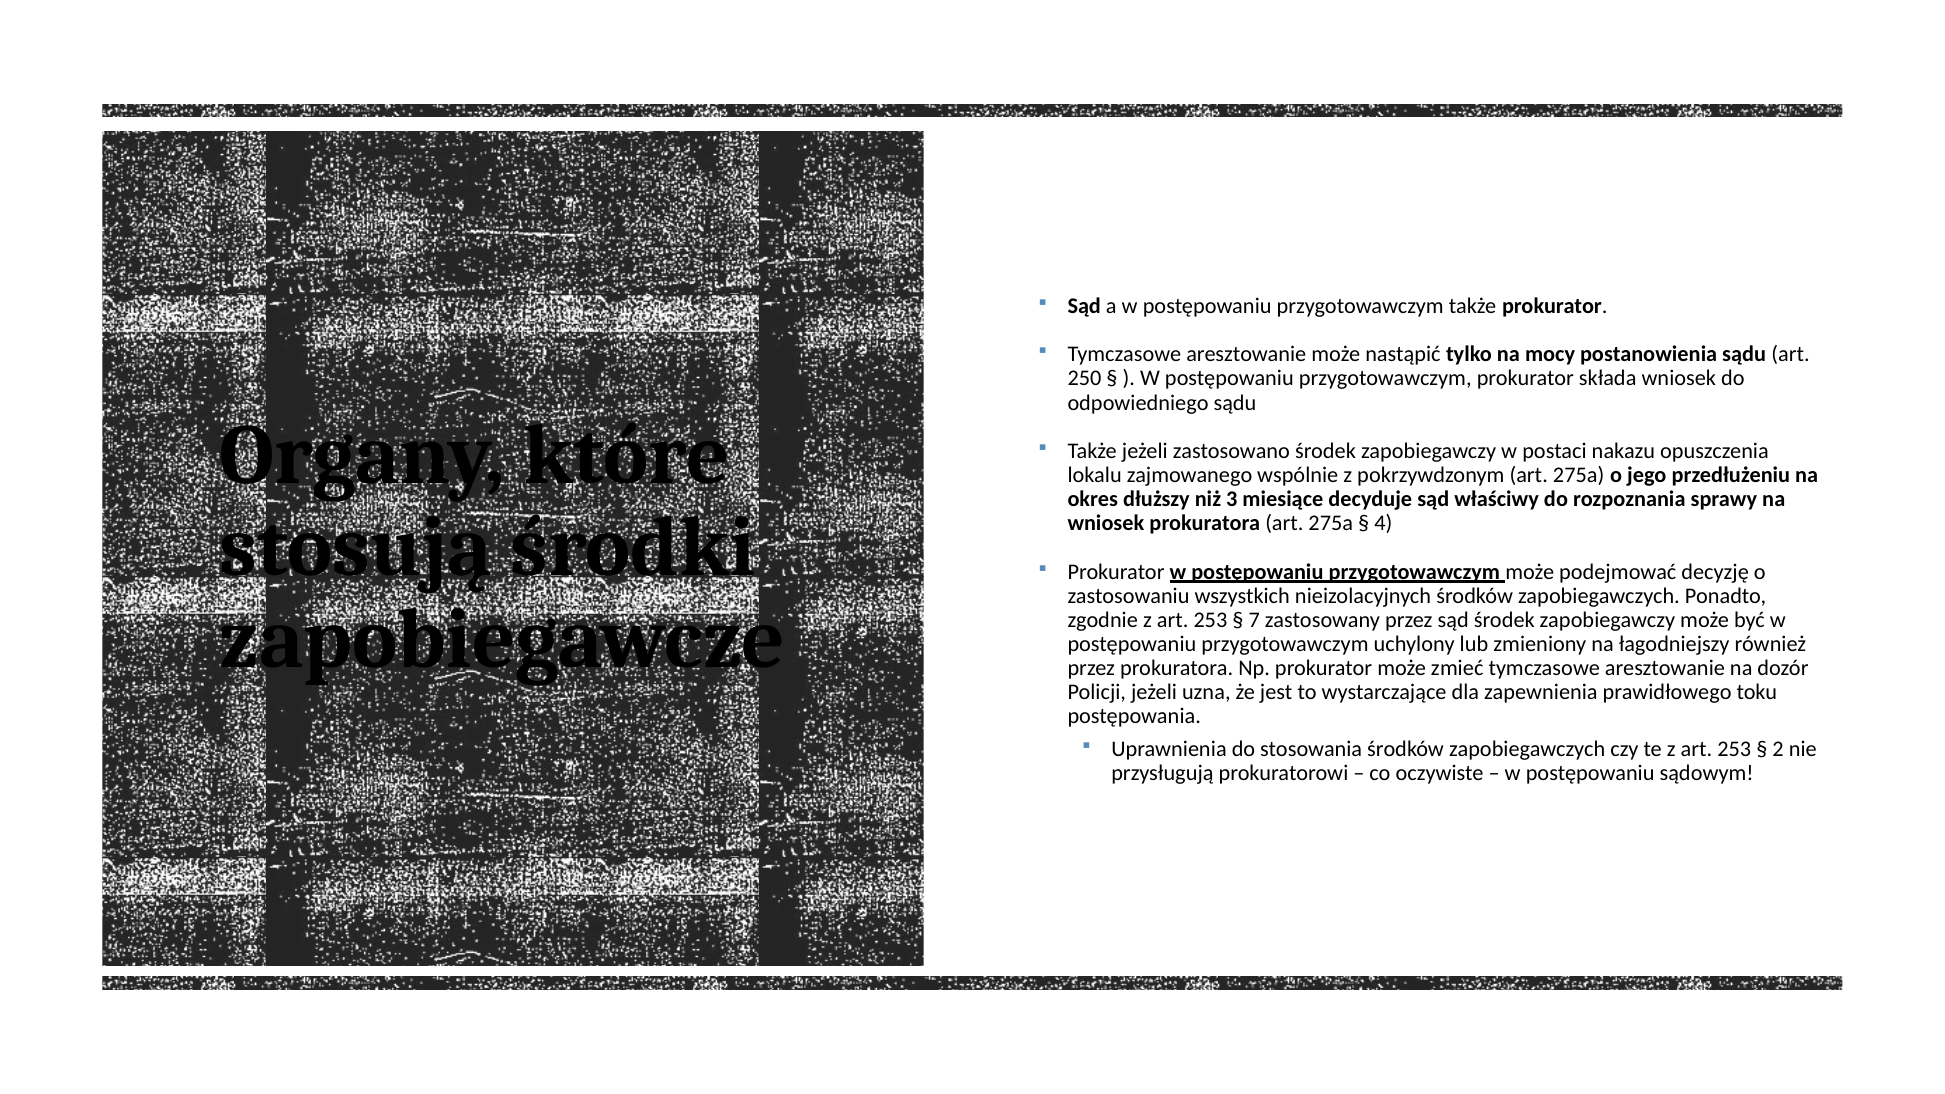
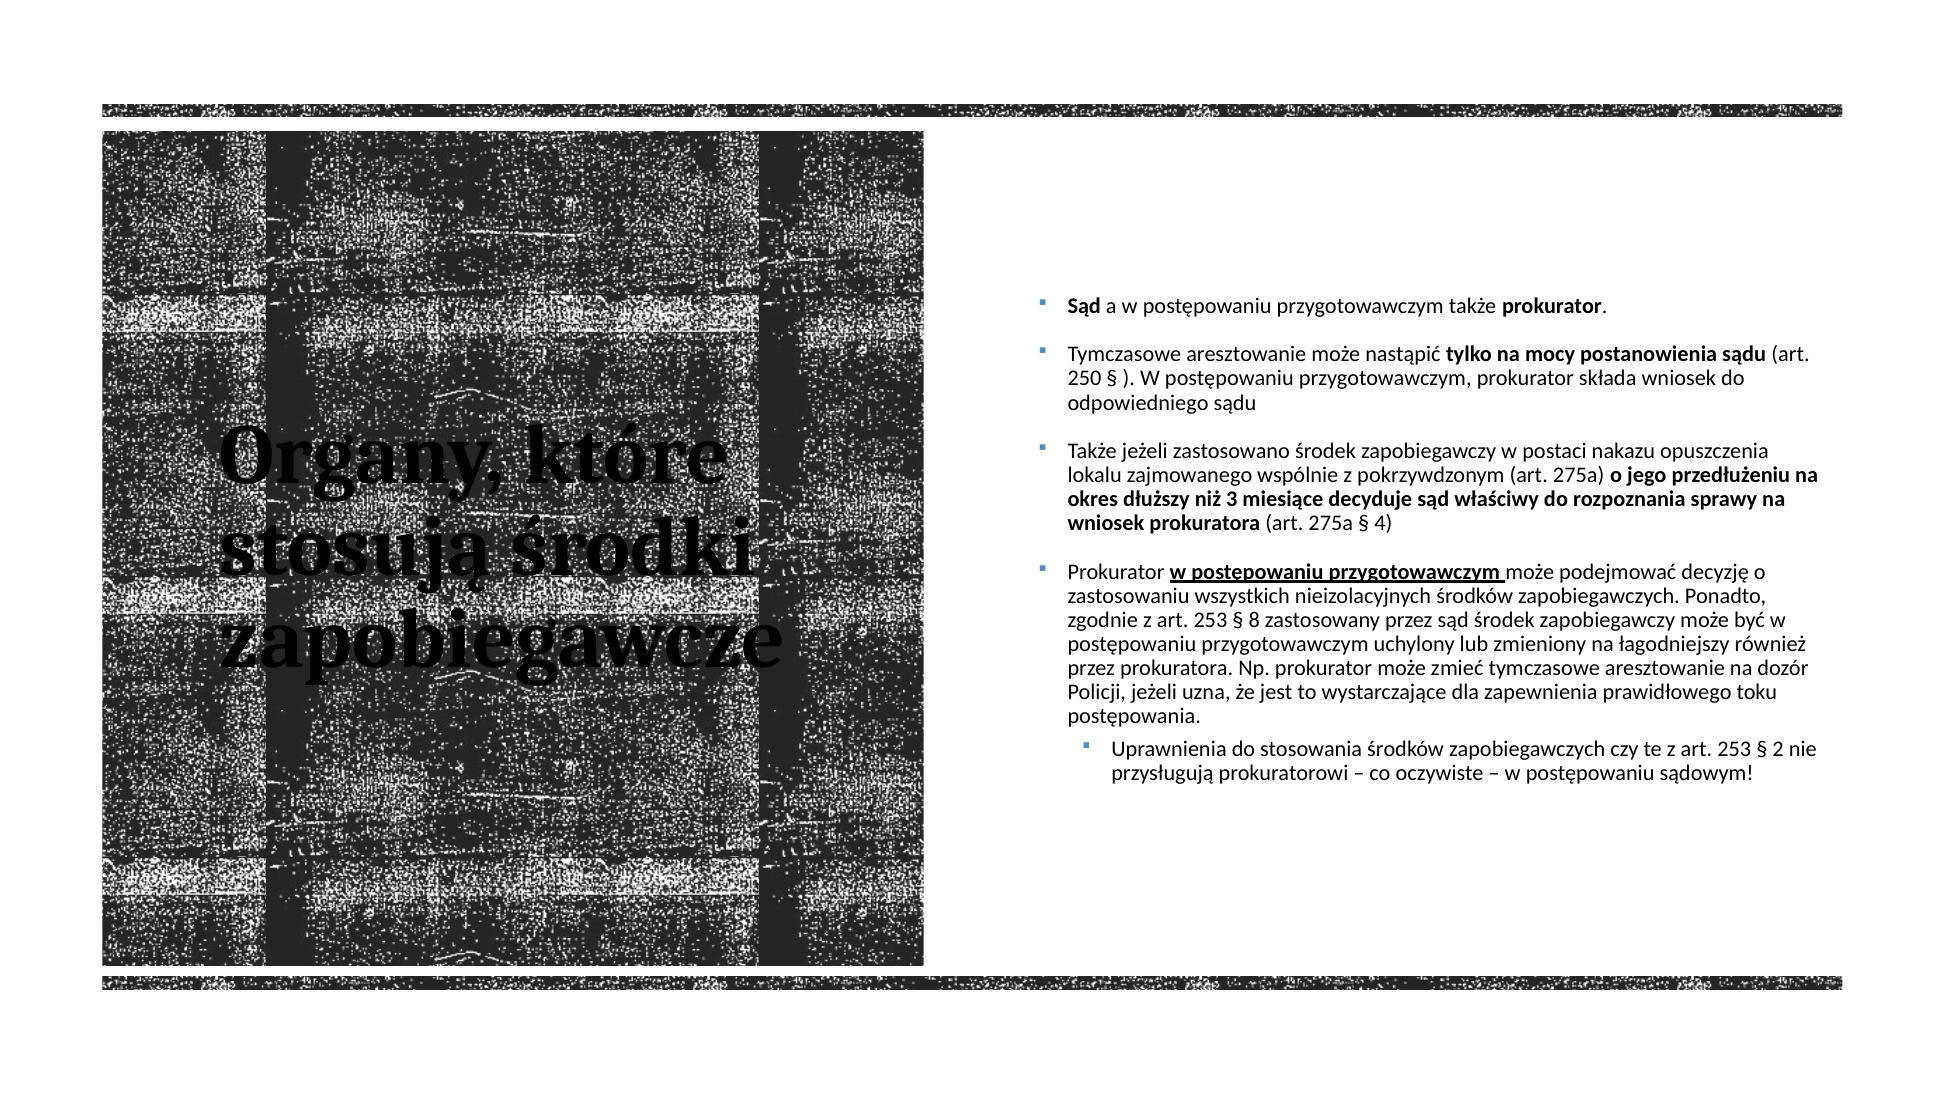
7: 7 -> 8 (1254, 620)
